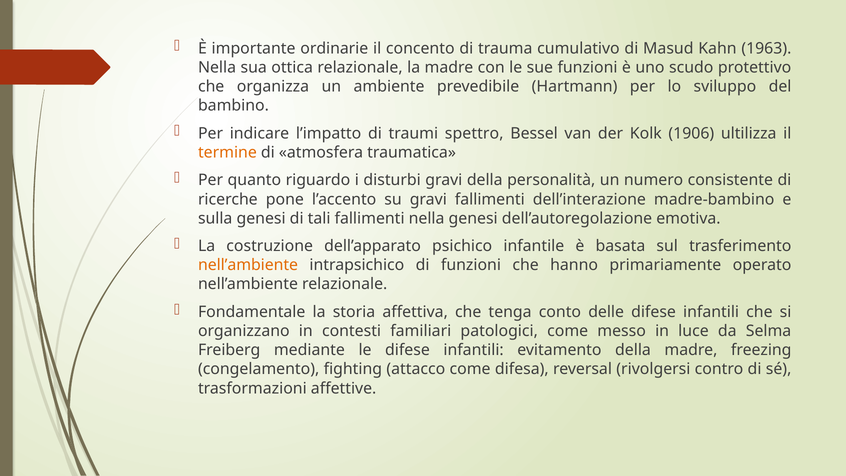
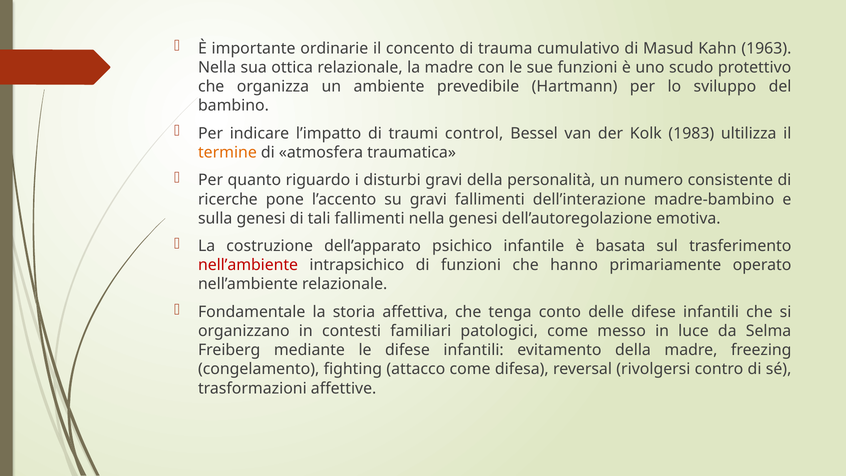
spettro: spettro -> control (474, 133)
1906: 1906 -> 1983 (691, 133)
nell’ambiente colour: orange -> red (248, 265)
